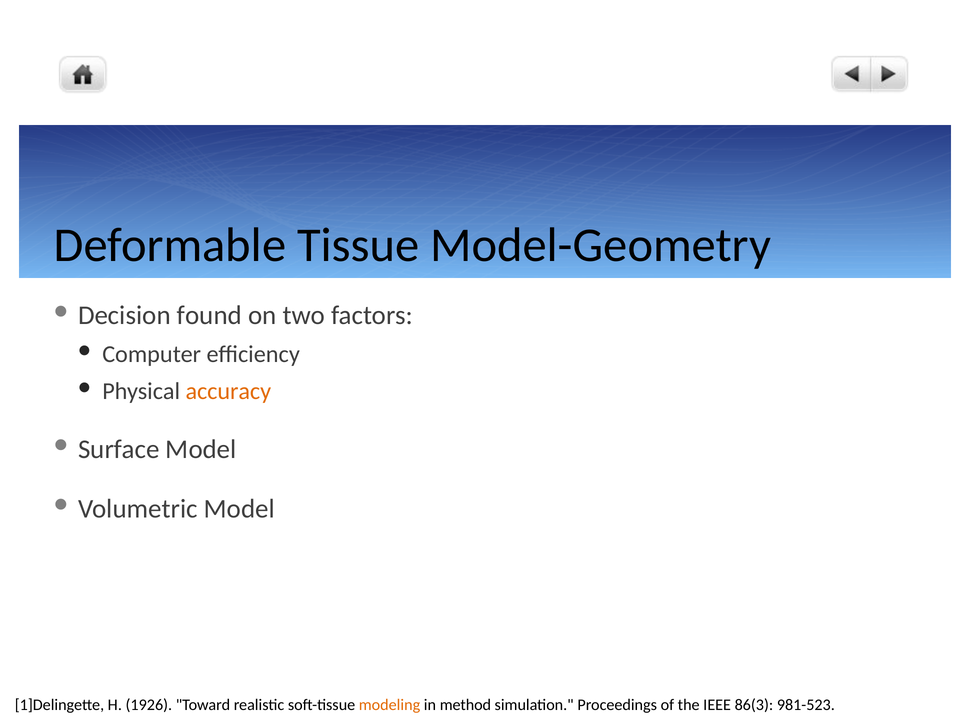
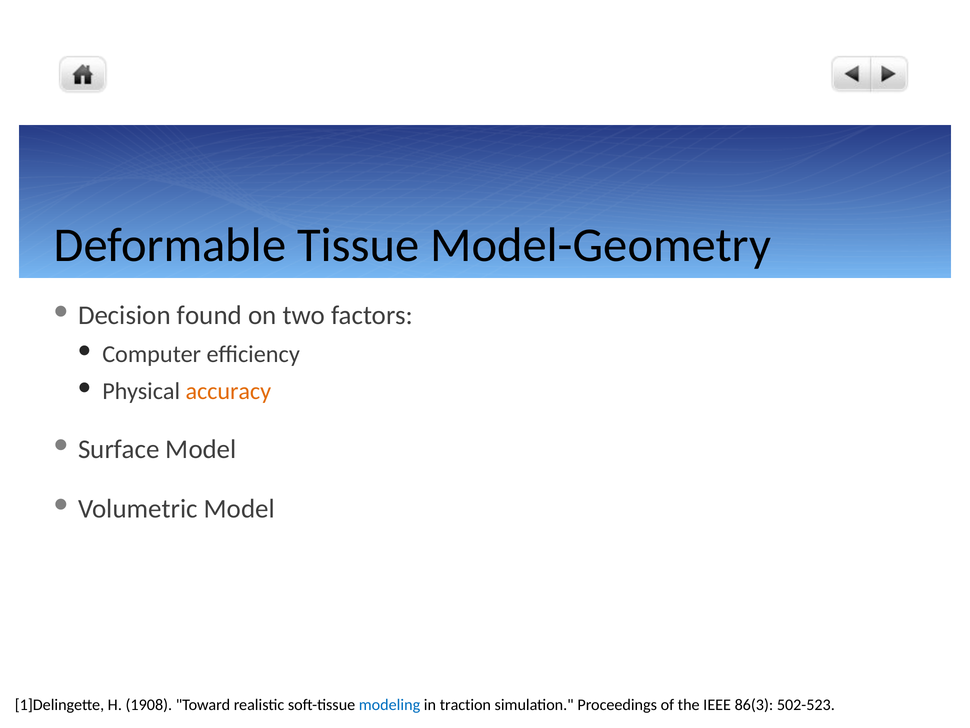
1926: 1926 -> 1908 (149, 704)
modeling colour: orange -> blue (390, 704)
method: method -> traction (465, 704)
981-523: 981-523 -> 502-523 (806, 704)
